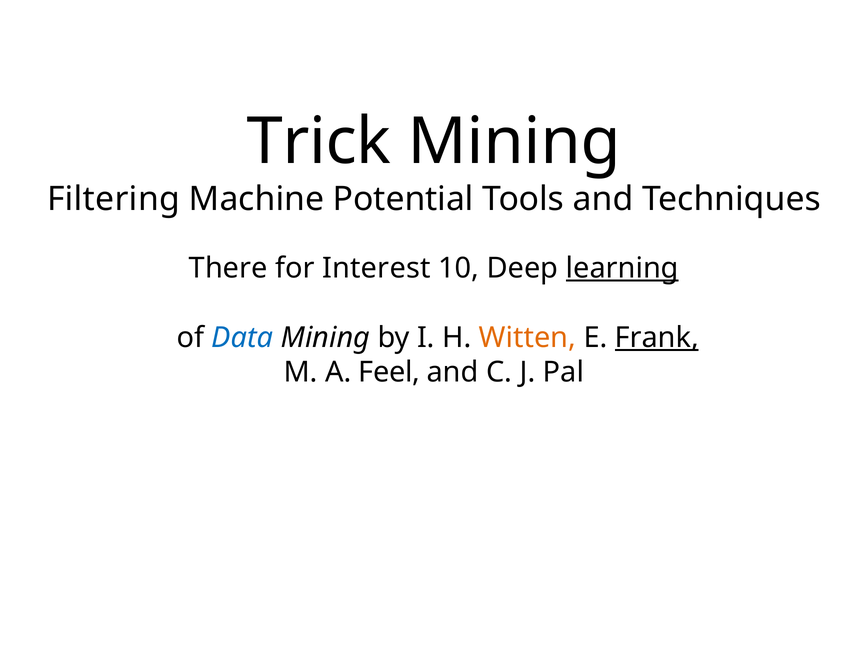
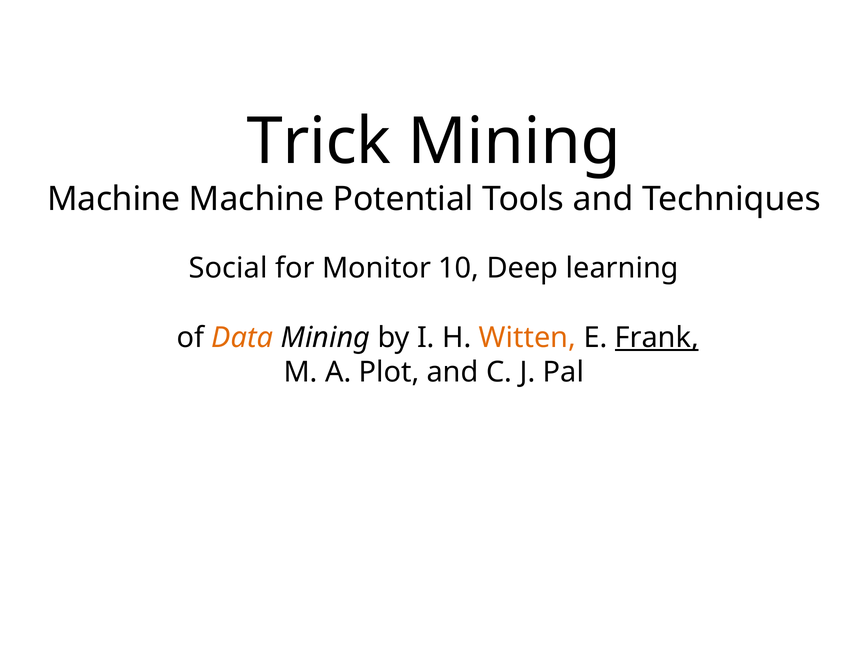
Filtering: Filtering -> Machine (114, 199)
There: There -> Social (228, 268)
Interest: Interest -> Monitor (377, 268)
learning underline: present -> none (622, 268)
Data colour: blue -> orange (242, 338)
Feel: Feel -> Plot (389, 372)
